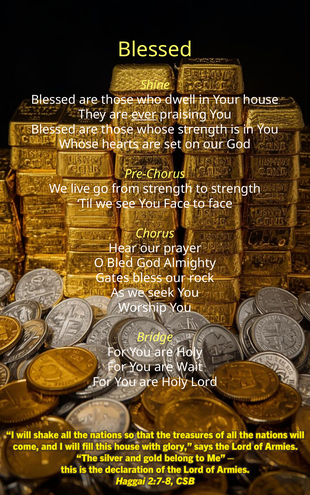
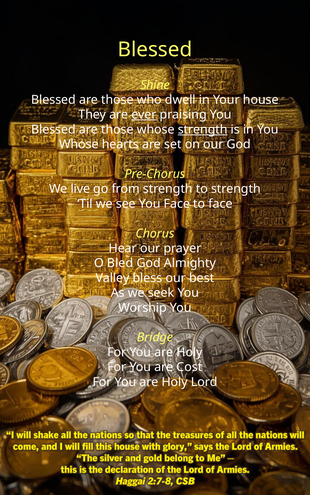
strength underline: none -> present (203, 130)
Gates: Gates -> Valley (112, 279)
rock: rock -> best (202, 279)
Wait: Wait -> Cost (189, 368)
